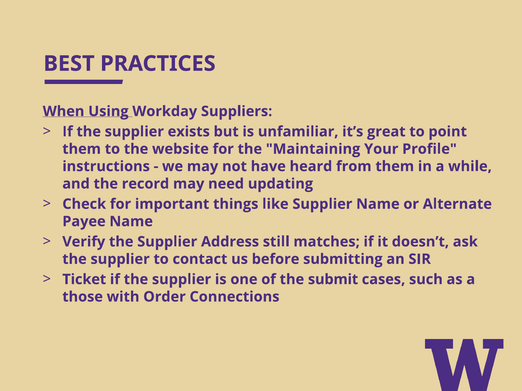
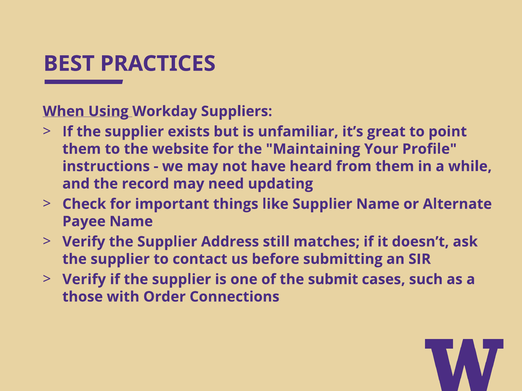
Ticket: Ticket -> Verify (84, 280)
